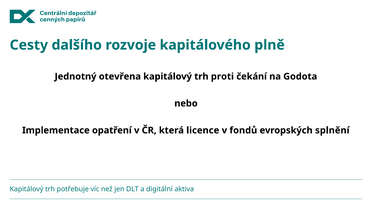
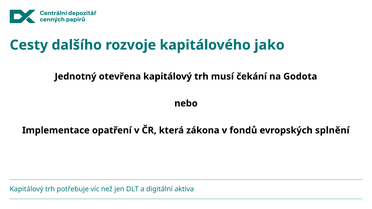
plně: plně -> jako (269, 45)
proti: proti -> musí (222, 77)
licence: licence -> zákona (203, 130)
